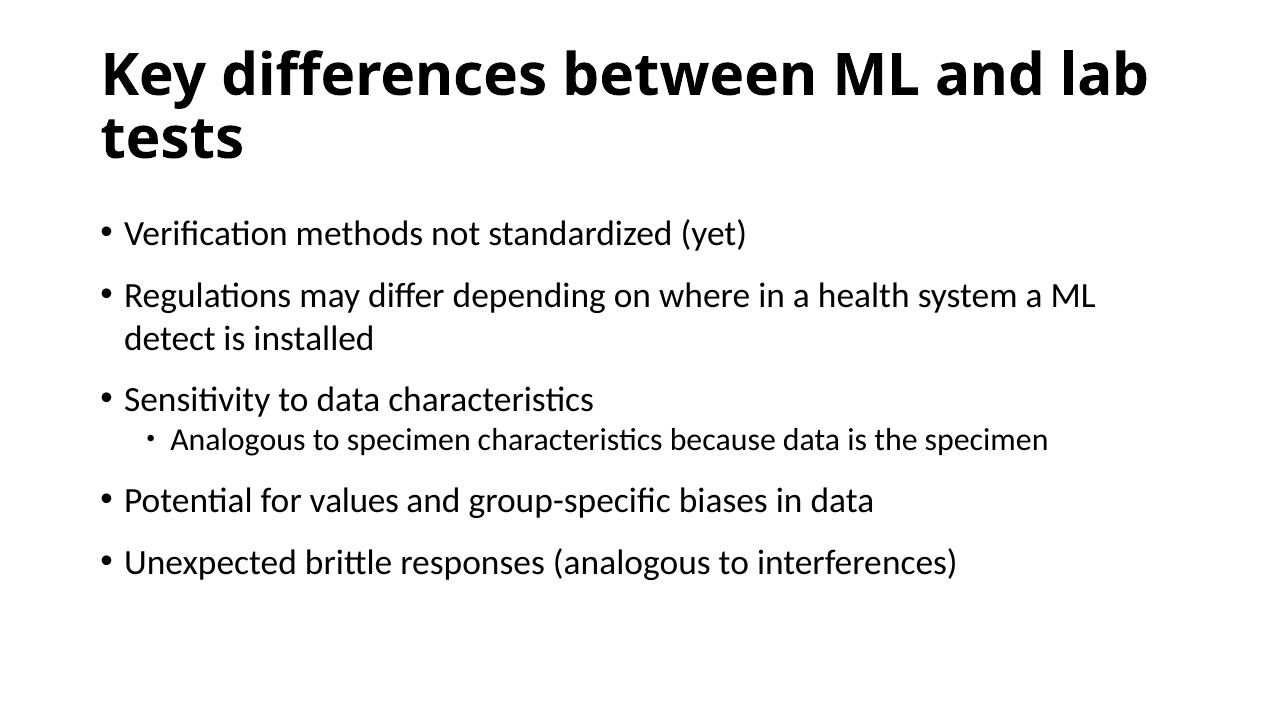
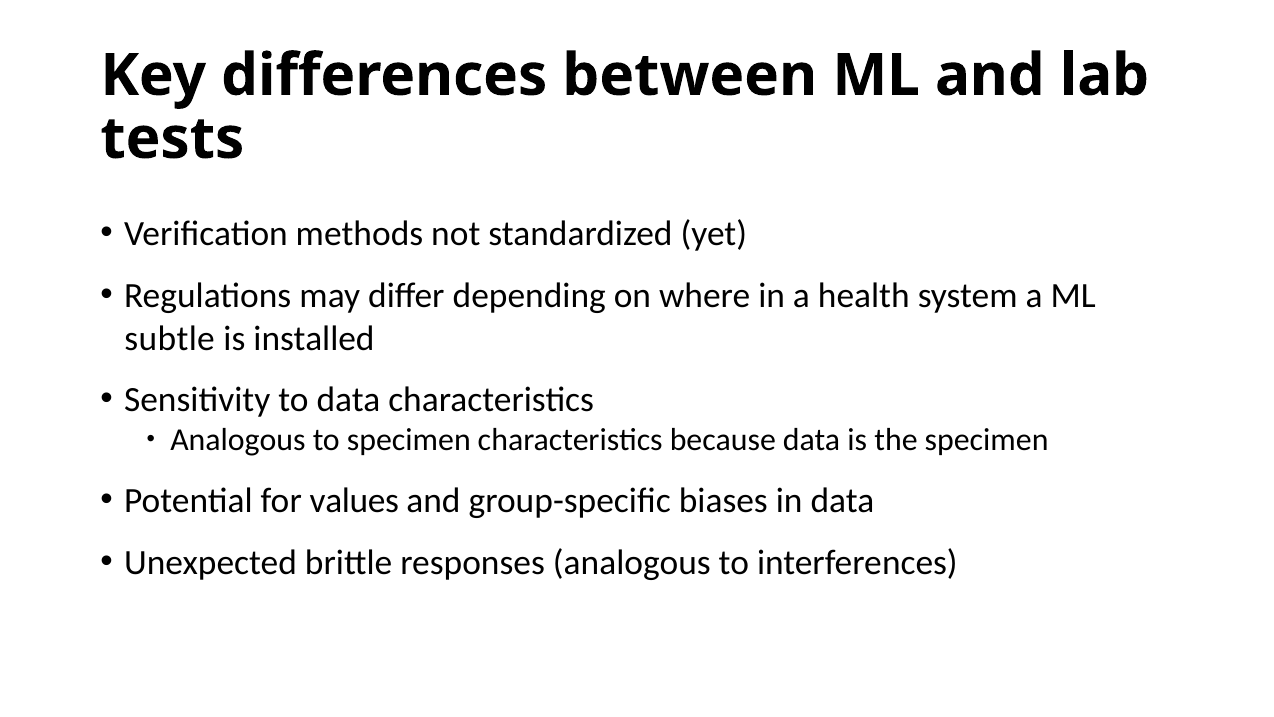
detect: detect -> subtle (170, 338)
